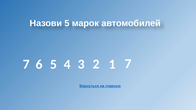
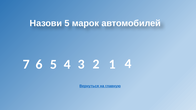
1 7: 7 -> 4 (128, 64)
